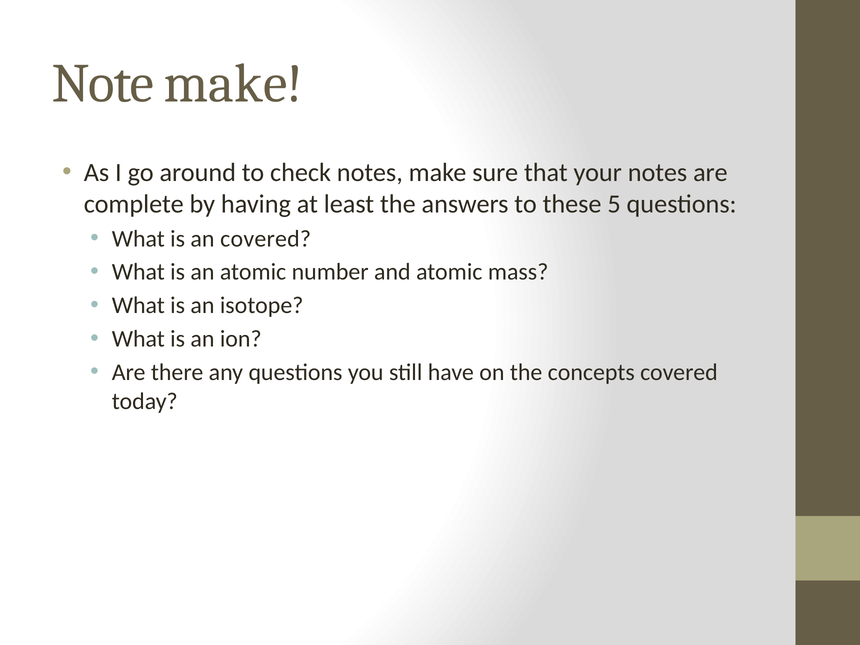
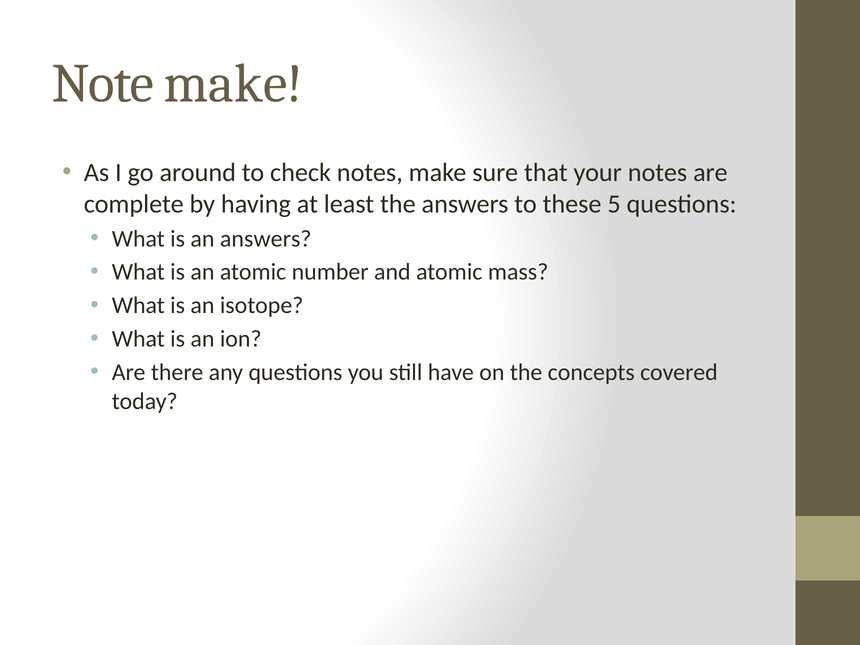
an covered: covered -> answers (266, 239)
